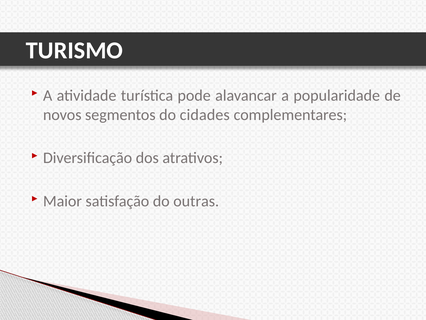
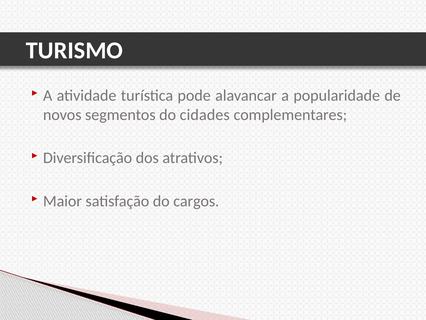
outras: outras -> cargos (196, 201)
